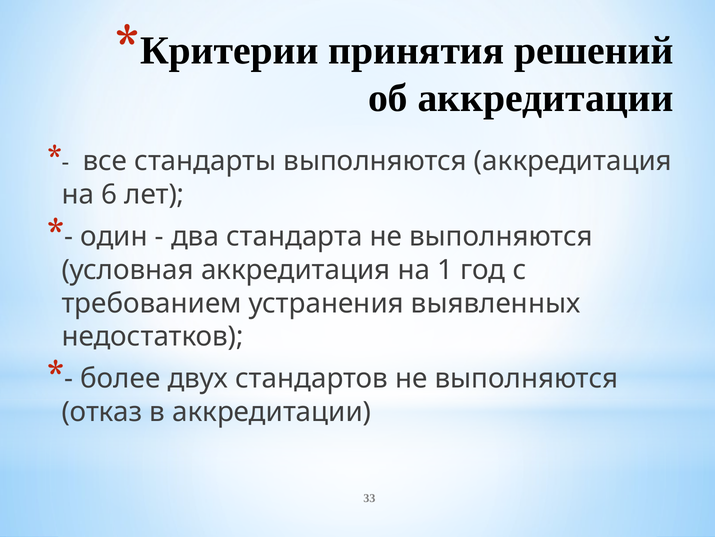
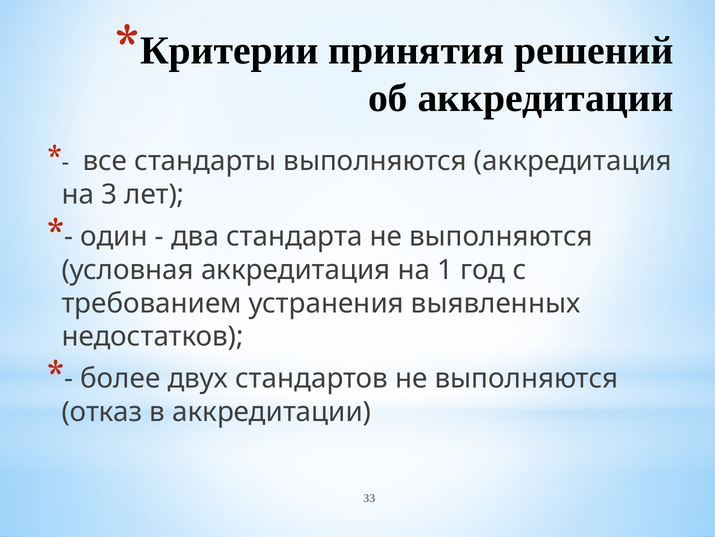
6: 6 -> 3 (109, 194)
